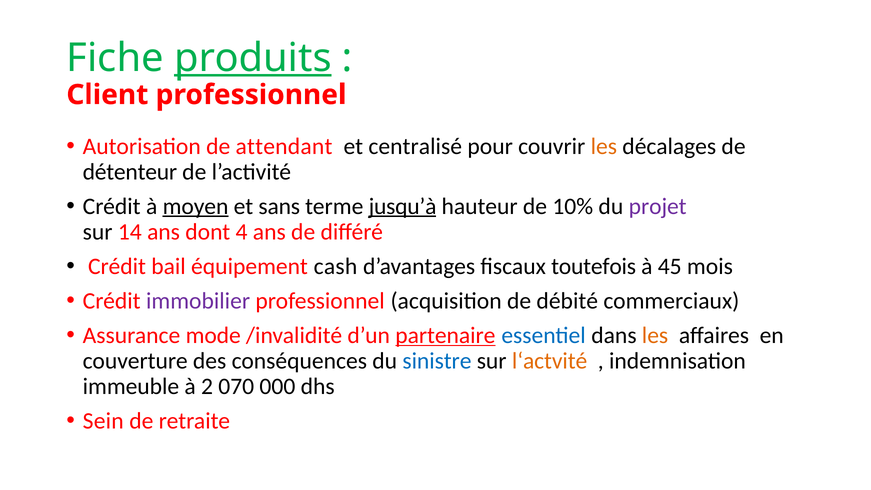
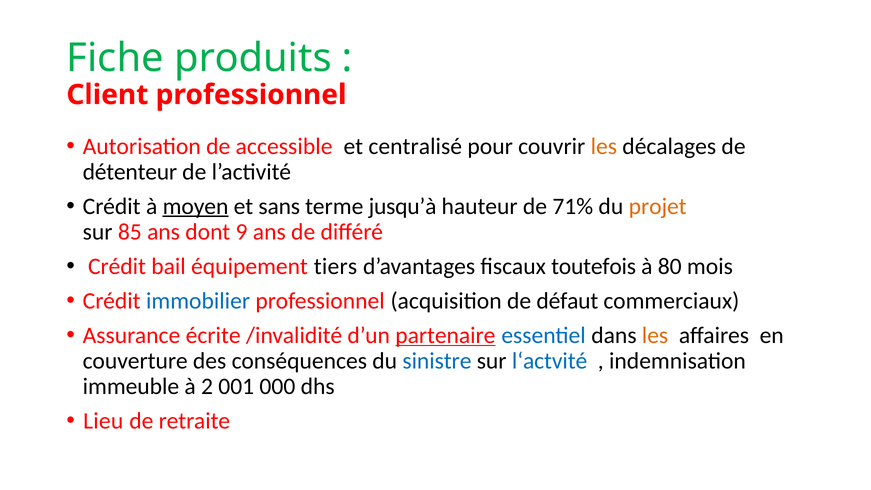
produits underline: present -> none (253, 58)
attendant: attendant -> accessible (284, 146)
jusqu’à underline: present -> none (403, 206)
10%: 10% -> 71% (573, 206)
projet colour: purple -> orange (658, 206)
14: 14 -> 85 (130, 232)
4: 4 -> 9 (242, 232)
cash: cash -> tiers (335, 266)
45: 45 -> 80 (670, 266)
immobilier colour: purple -> blue (198, 301)
débité: débité -> défaut (567, 301)
mode: mode -> écrite (213, 335)
l‘actvité colour: orange -> blue (550, 361)
070: 070 -> 001 (236, 386)
Sein: Sein -> Lieu (103, 421)
